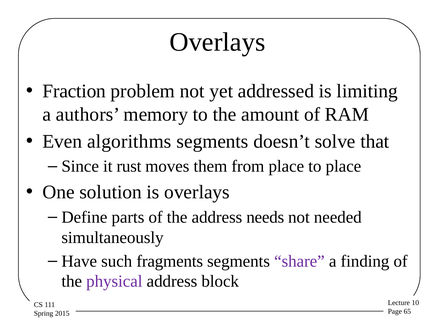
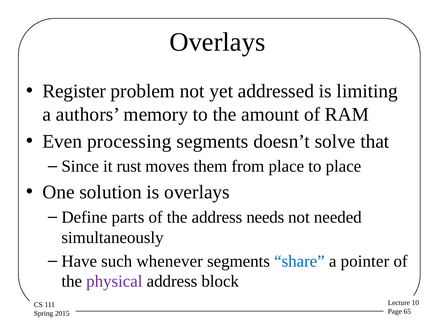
Fraction: Fraction -> Register (74, 91)
algorithms: algorithms -> processing (129, 142)
fragments: fragments -> whenever (170, 261)
share colour: purple -> blue (299, 261)
finding: finding -> pointer (365, 261)
